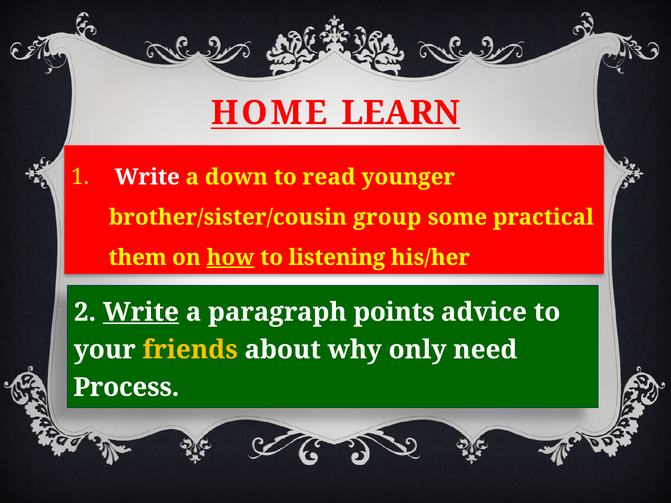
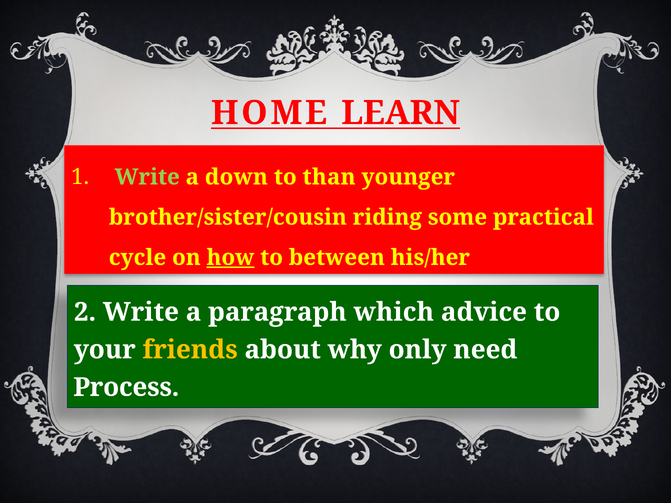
Write colour: white -> light green (147, 177)
read: read -> than (329, 177)
group: group -> riding (387, 217)
them: them -> cycle (137, 258)
listening: listening -> between (337, 258)
Write underline: present -> none (141, 312)
points: points -> which (394, 312)
